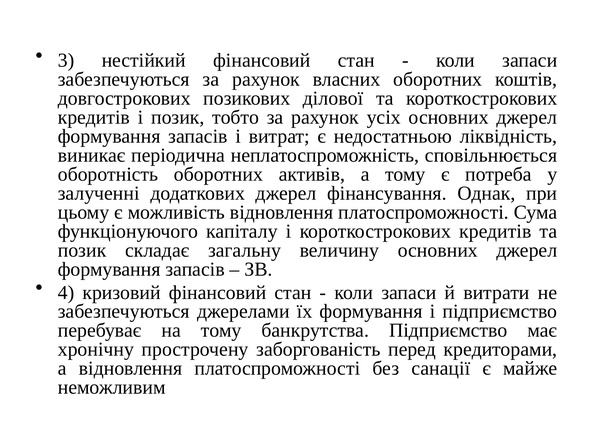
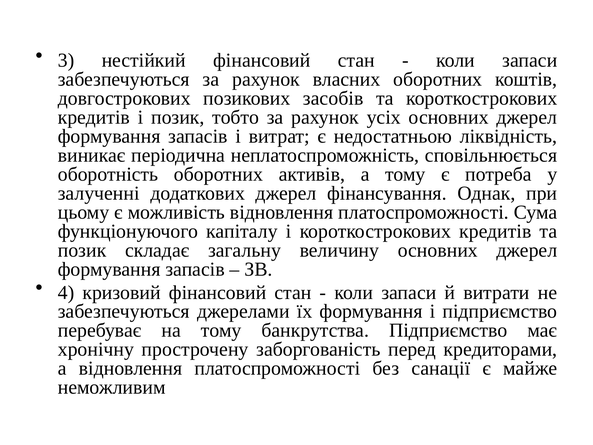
ділової: ділової -> засобів (333, 98)
